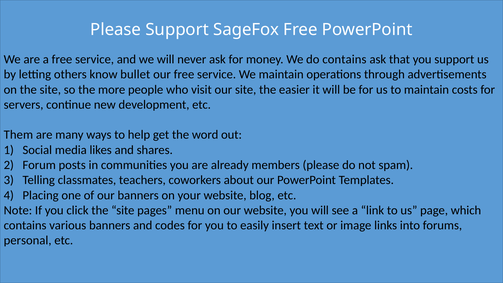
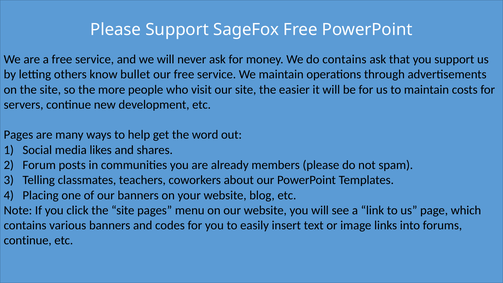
Them: Them -> Pages (18, 135)
personal: personal -> continue (28, 240)
